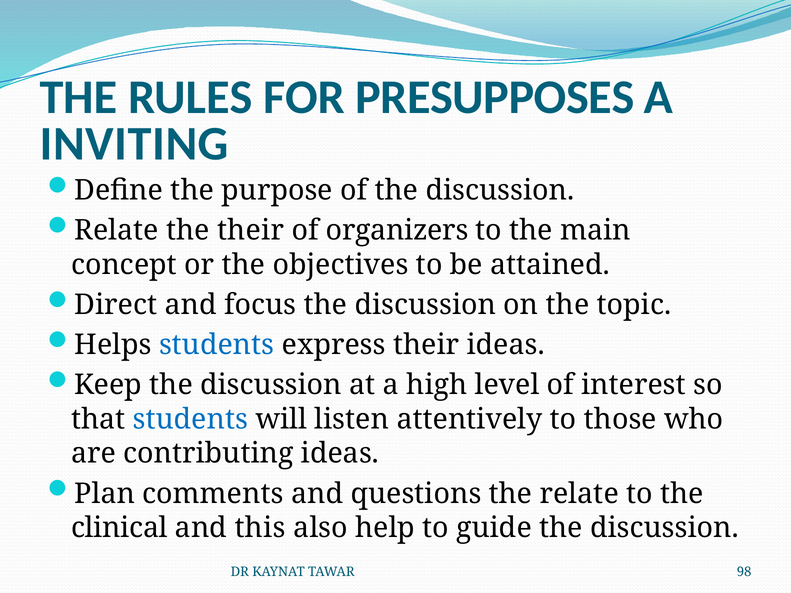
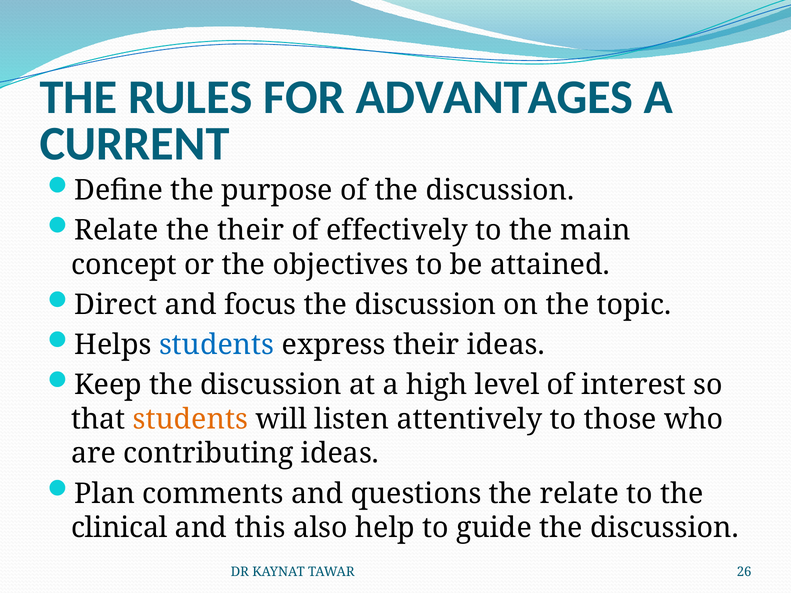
PRESUPPOSES: PRESUPPOSES -> ADVANTAGES (495, 97)
INVITING: INVITING -> CURRENT (134, 144)
organizers: organizers -> effectively (397, 231)
students colour: blue -> orange (190, 419)
98: 98 -> 26 (744, 572)
